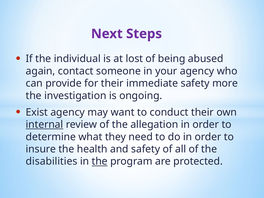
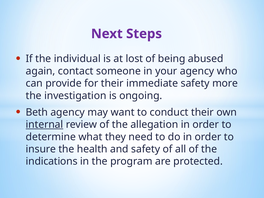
Exist: Exist -> Beth (37, 112)
disabilities: disabilities -> indications (52, 161)
the underline: present -> none (100, 161)
